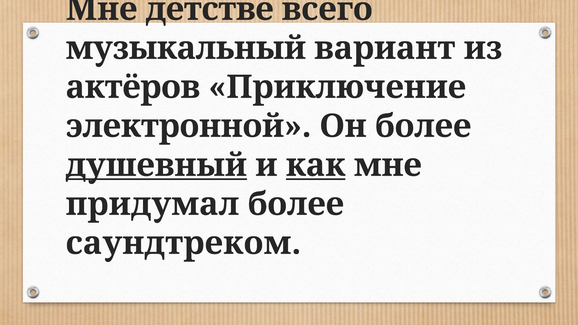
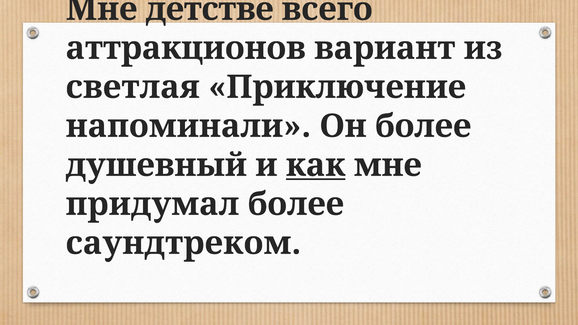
музыкальный: музыкальный -> аттракционов (186, 48)
актёров: актёров -> светлая (133, 87)
электронной: электронной -> напоминали (188, 126)
душевный underline: present -> none (156, 165)
